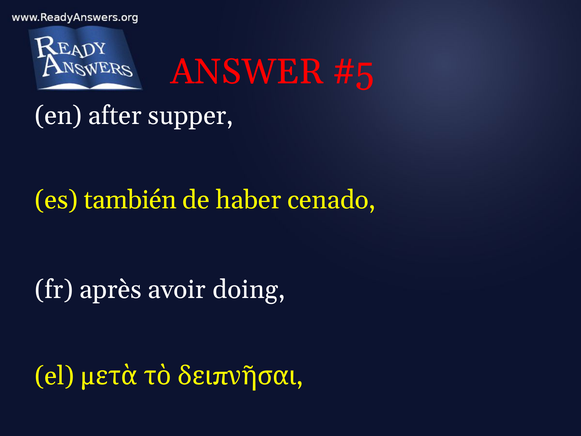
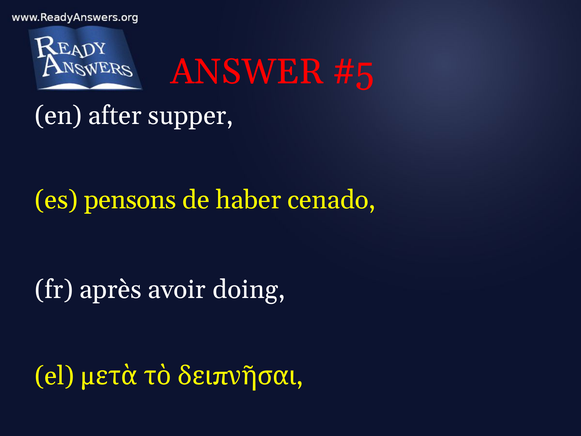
también: también -> pensons (130, 200)
